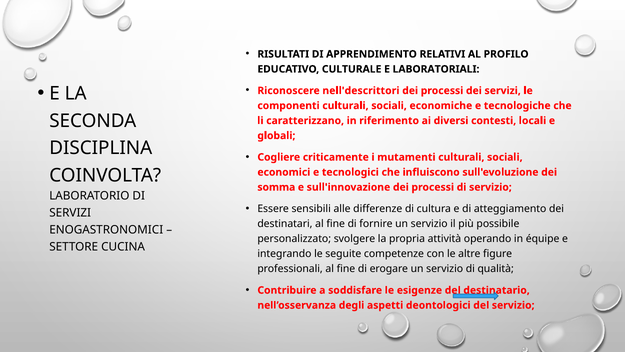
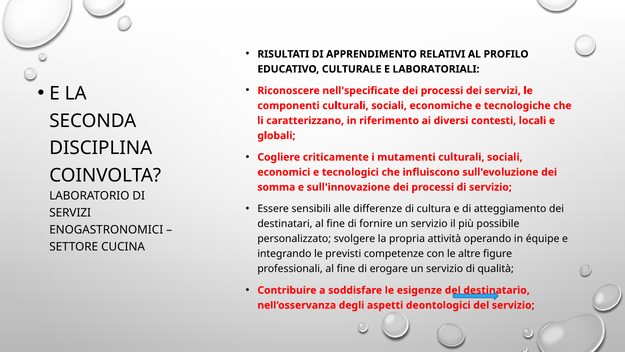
nell'descrittori: nell'descrittori -> nell'specificate (361, 91)
seguite: seguite -> previsti (343, 253)
